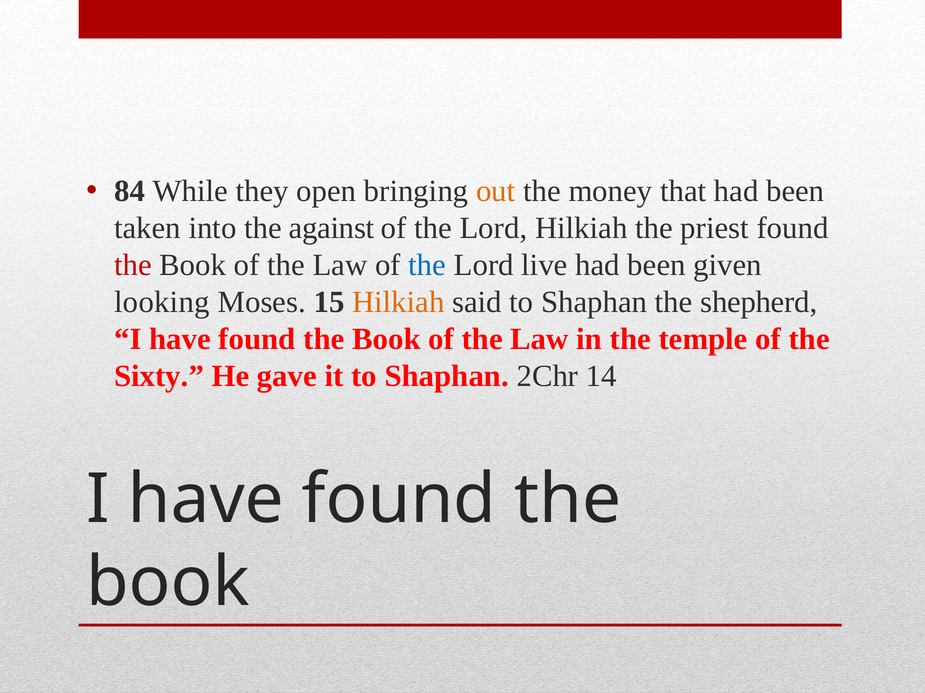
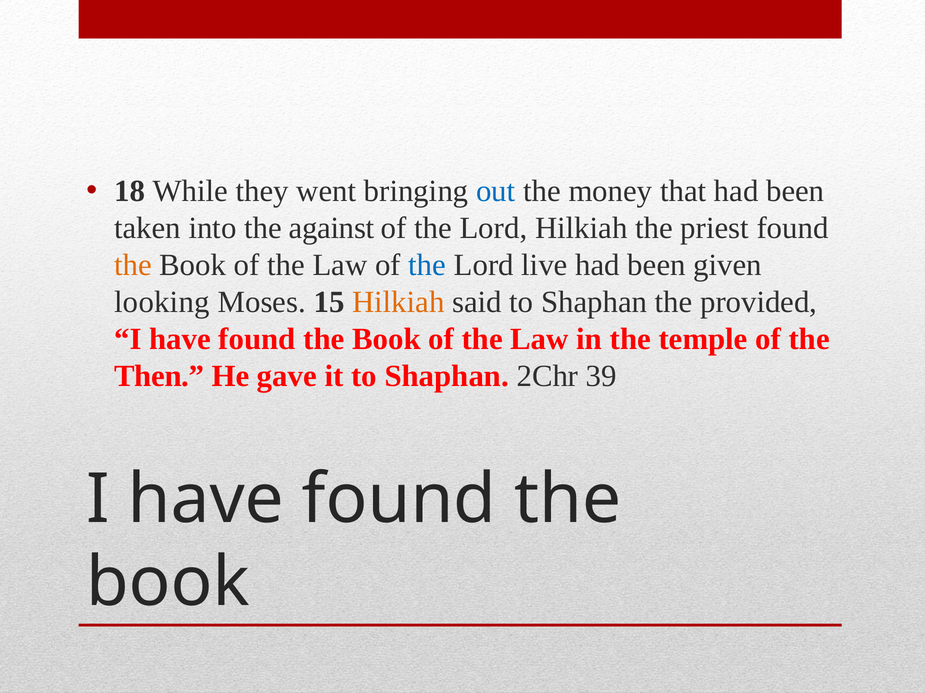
84: 84 -> 18 (130, 191)
open: open -> went (326, 191)
out colour: orange -> blue (496, 191)
the colour: red -> orange (133, 265)
shepherd: shepherd -> provided (759, 302)
Sixty: Sixty -> Then (159, 376)
14: 14 -> 39 (601, 376)
